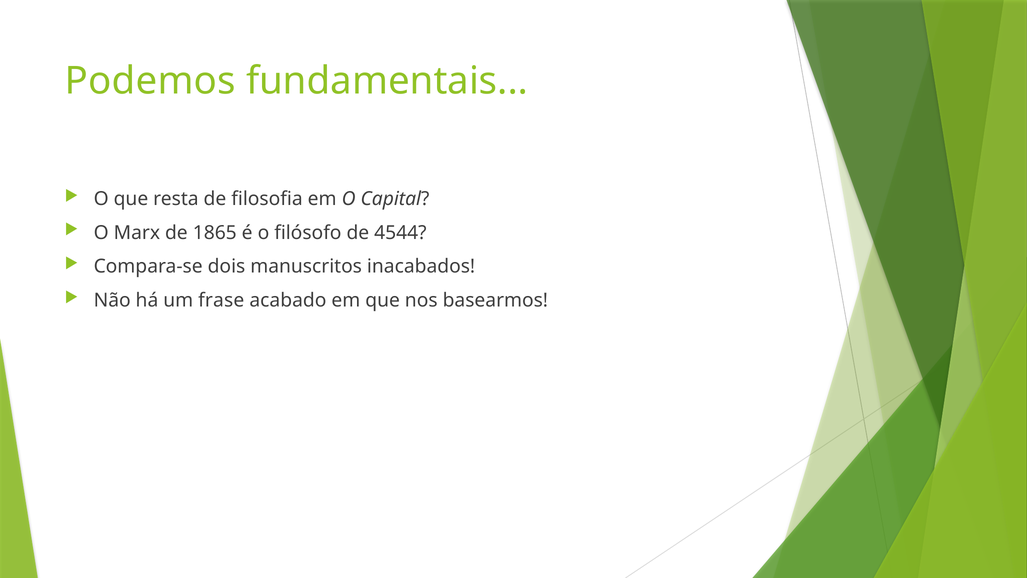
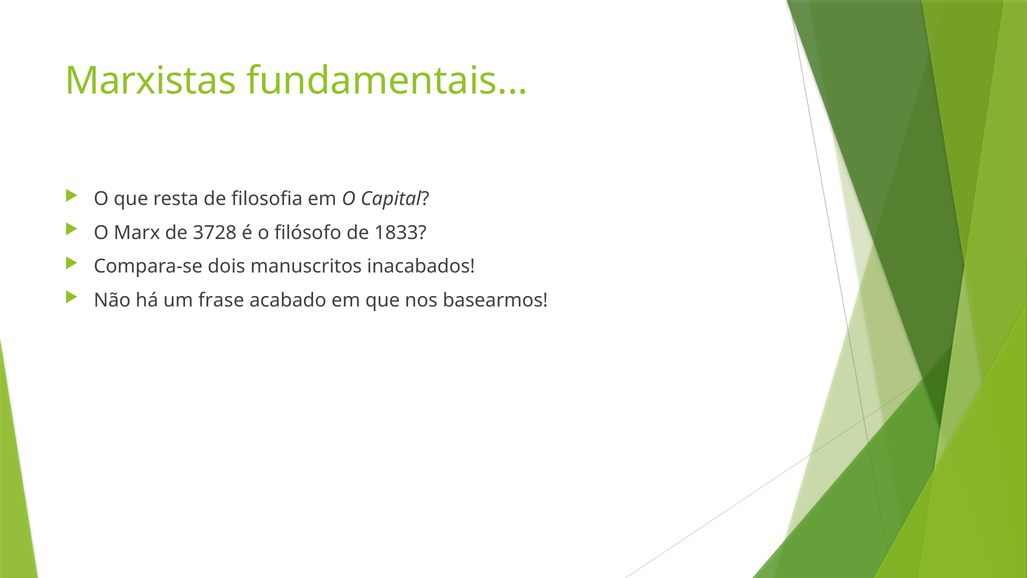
Podemos: Podemos -> Marxistas (151, 81)
1865: 1865 -> 3728 (215, 233)
4544: 4544 -> 1833 (400, 233)
